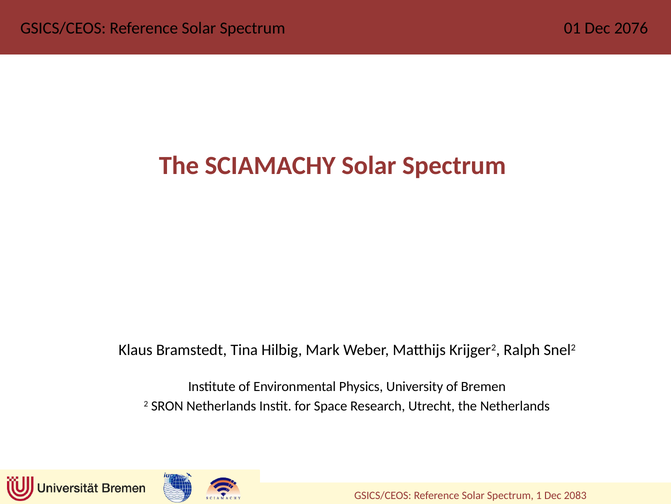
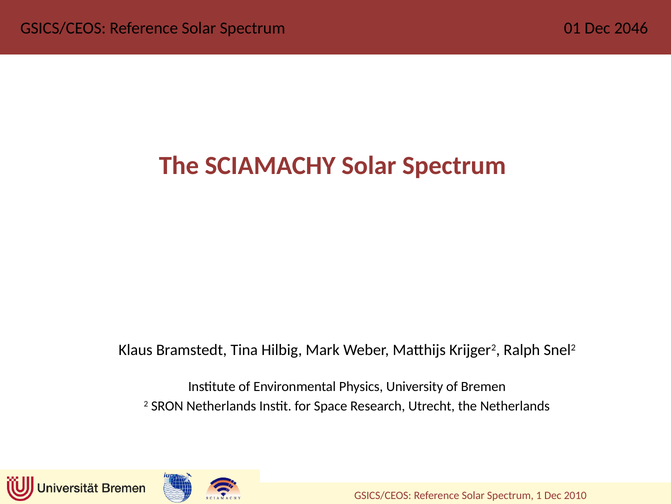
2076: 2076 -> 2046 (631, 28)
2083: 2083 -> 2010 (575, 495)
